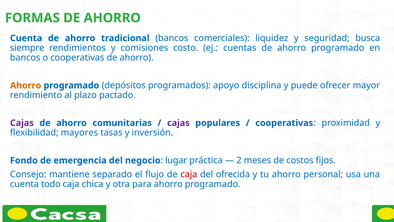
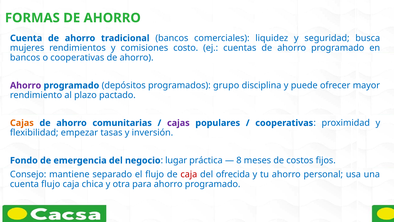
siempre: siempre -> mujeres (27, 48)
Ahorro colour: orange -> purple (26, 85)
apoyo: apoyo -> grupo (226, 85)
Cajas colour: purple -> orange (22, 123)
mayores: mayores -> empezar (79, 133)
2: 2 -> 8 (239, 160)
cuenta todo: todo -> flujo (51, 184)
